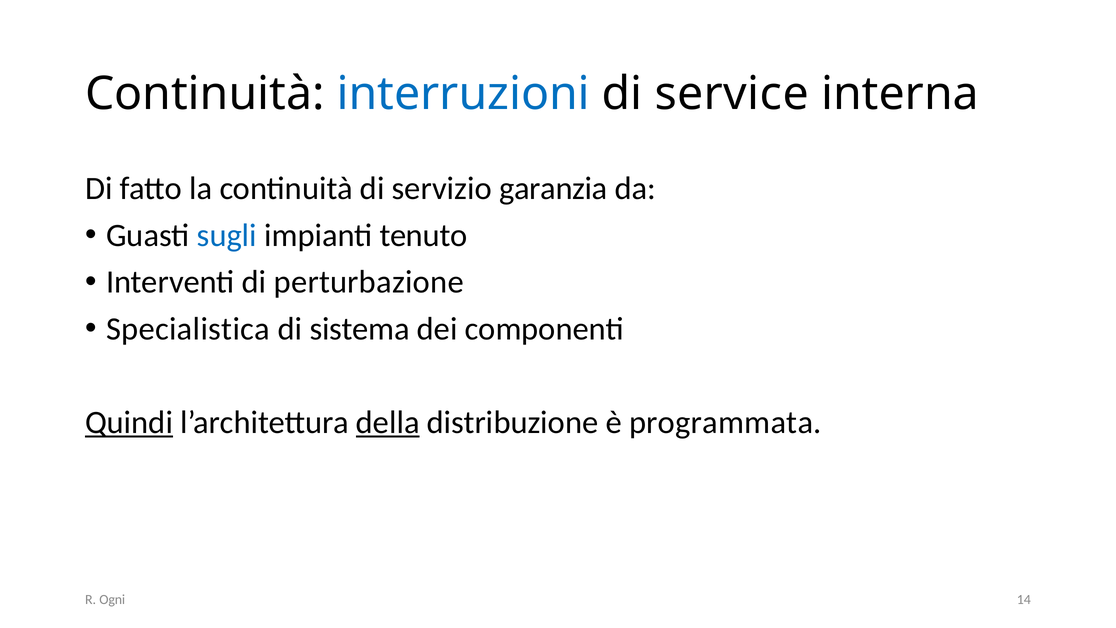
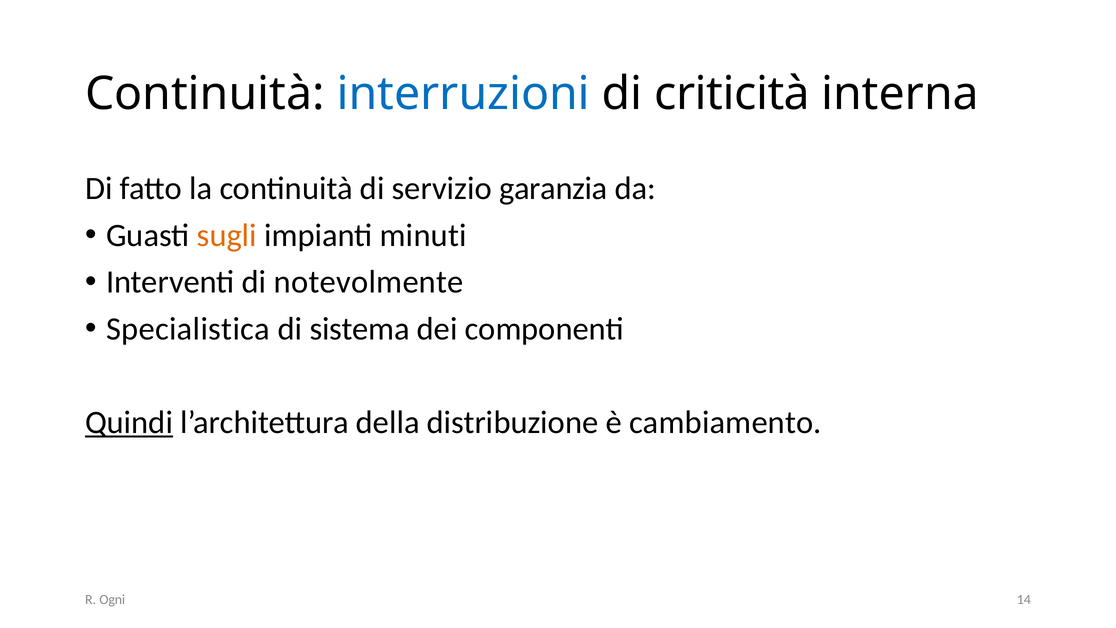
service: service -> criticità (732, 94)
sugli colour: blue -> orange (227, 235)
tenuto: tenuto -> minuti (423, 235)
perturbazione: perturbazione -> notevolmente (369, 282)
della underline: present -> none (388, 422)
programmata: programmata -> cambiamento (725, 422)
